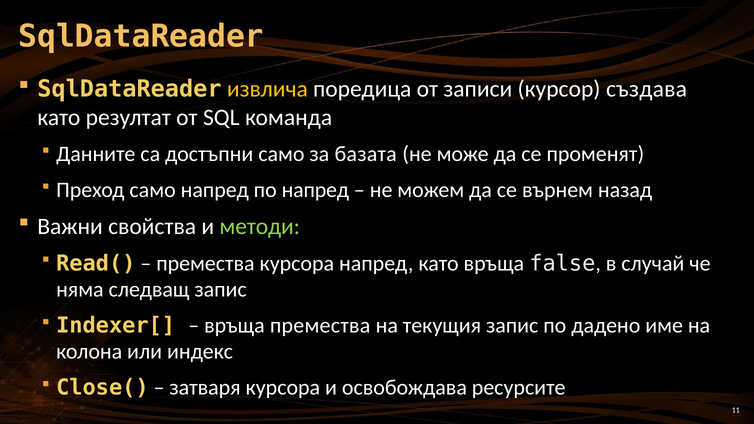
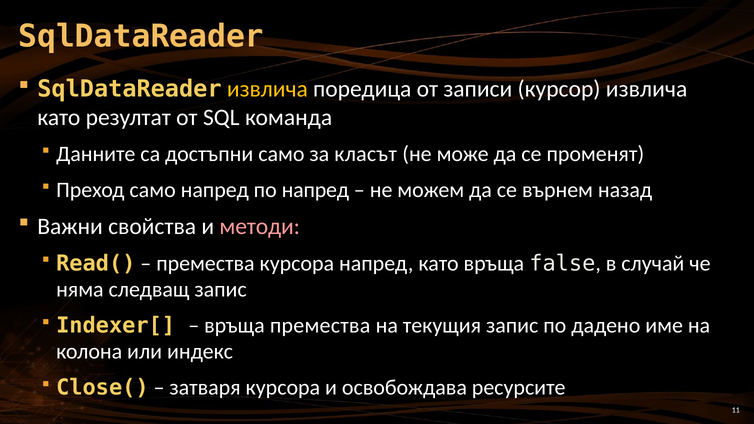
курсор създава: създава -> извлича (647, 89)
базата: базата -> класът (366, 154)
методи colour: light green -> pink (260, 227)
